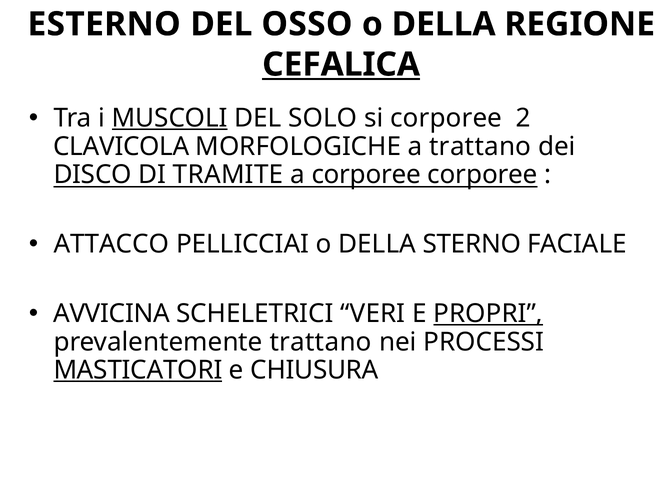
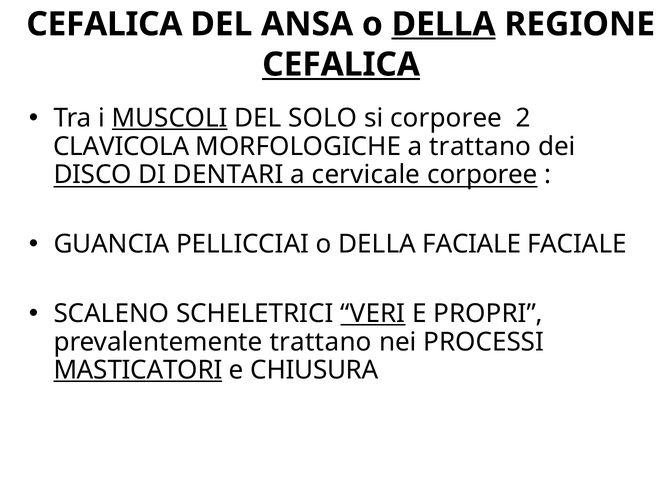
ESTERNO: ESTERNO -> CEFALICA (104, 24)
OSSO: OSSO -> ANSA (307, 24)
DELLA underline: none -> present (444, 24)
TRAMITE: TRAMITE -> DENTARI (228, 174)
a corporee: corporee -> cervicale (366, 174)
ATTACCO: ATTACCO -> GUANCIA (111, 244)
DELLA STERNO: STERNO -> FACIALE (472, 244)
AVVICINA: AVVICINA -> SCALENO (111, 313)
VERI underline: none -> present (373, 313)
PROPRI underline: present -> none (488, 313)
